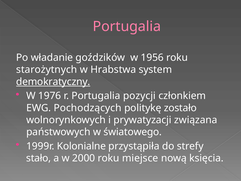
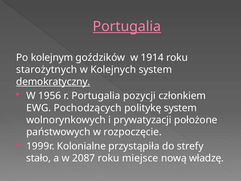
Portugalia underline: none -> present (127, 26)
władanie: władanie -> kolejnym (52, 58)
1956: 1956 -> 1914 (152, 58)
Hrabstwa: Hrabstwa -> Kolejnych (113, 70)
1976: 1976 -> 1956 (50, 96)
politykę zostało: zostało -> system (180, 108)
związana: związana -> położone (196, 120)
światowego: światowego -> rozpoczęcie (133, 132)
2000: 2000 -> 2087 (84, 158)
księcia: księcia -> władzę (207, 158)
